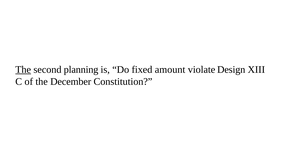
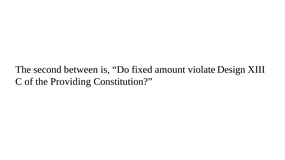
The underline: present -> none (23, 70)
planning: planning -> between (81, 70)
December: December -> Providing (71, 82)
